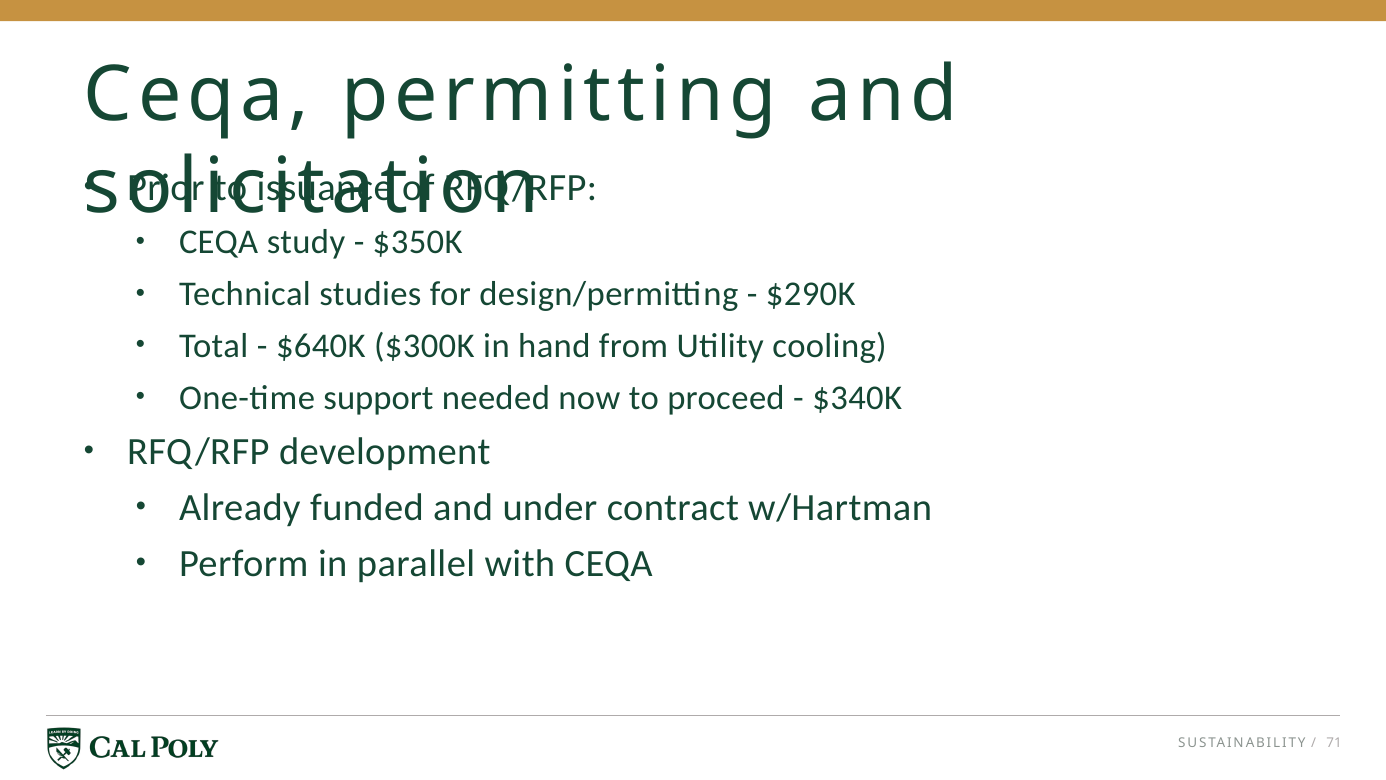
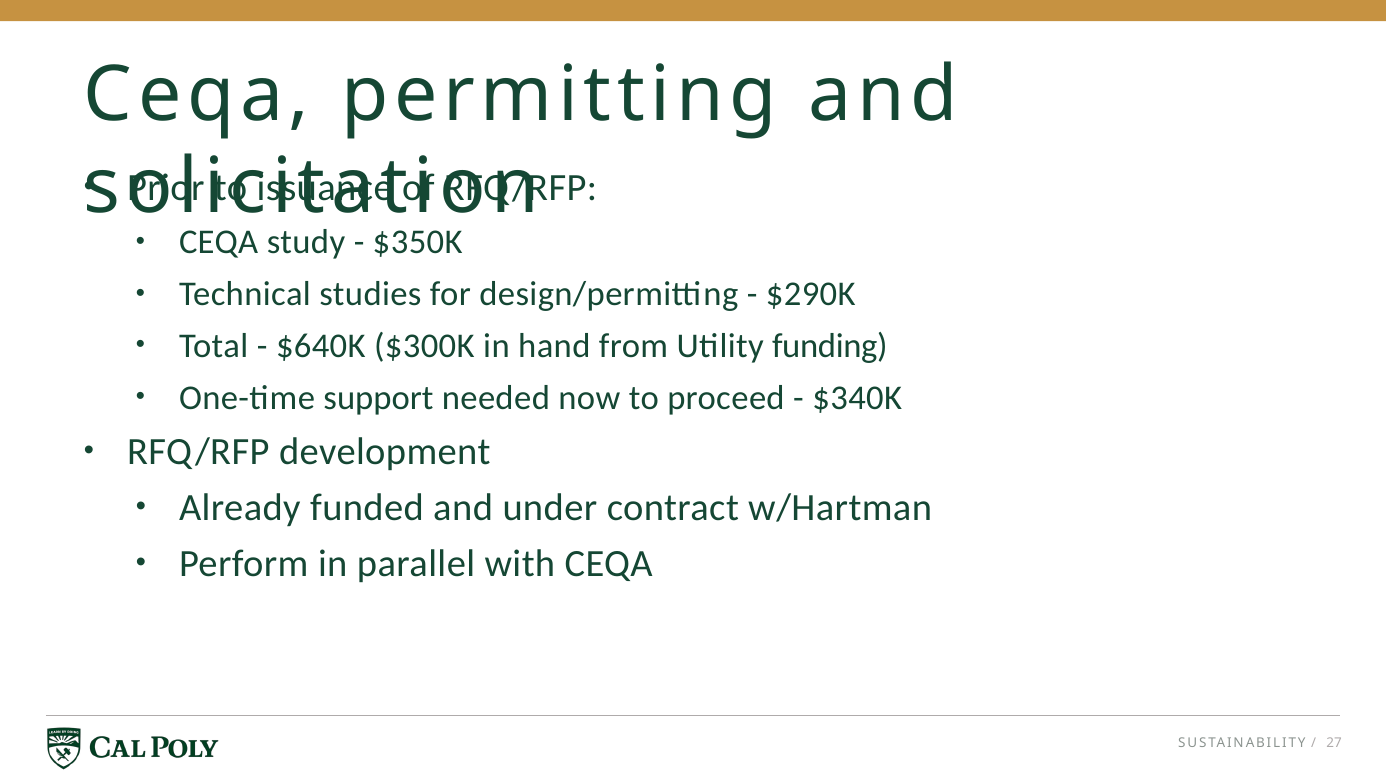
cooling: cooling -> funding (830, 346)
71: 71 -> 27 (1334, 743)
